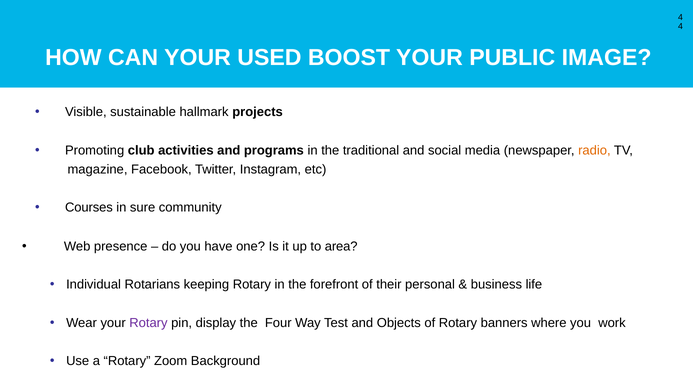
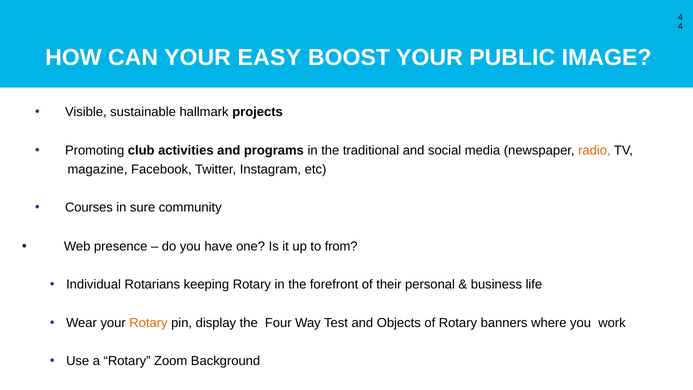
USED: USED -> EASY (269, 58)
area: area -> from (341, 246)
Rotary colour: purple -> orange (148, 323)
